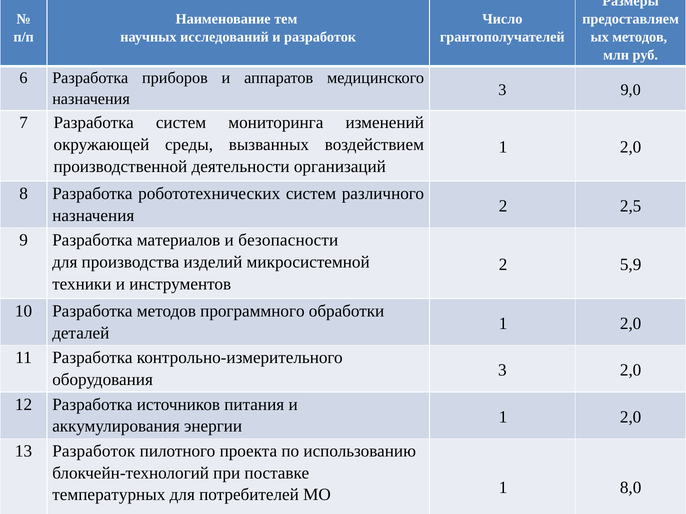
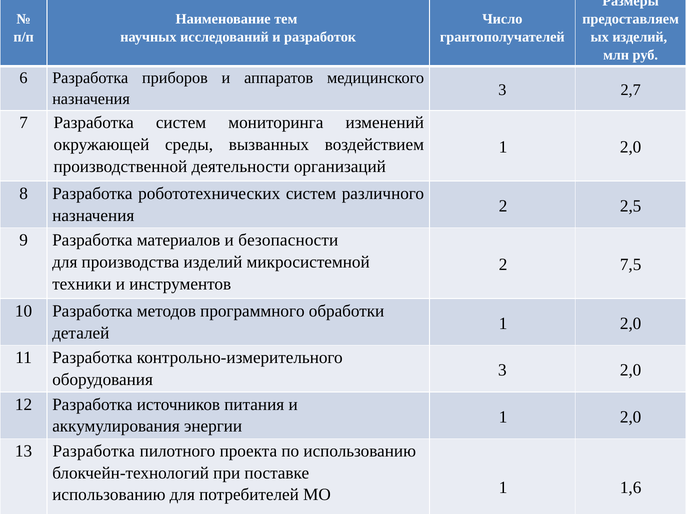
методов: методов -> изделий (640, 37)
9,0: 9,0 -> 2,7 (631, 90)
5,9: 5,9 -> 7,5 (631, 265)
13 Разработок: Разработок -> Разработка (94, 452)
температурных: температурных -> использованию (109, 495)
8,0: 8,0 -> 1,6 (631, 488)
